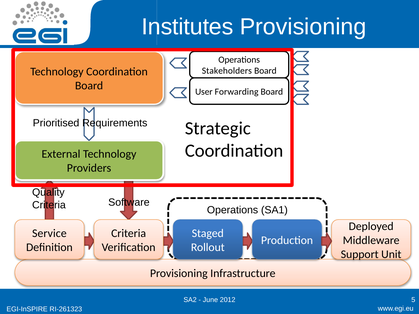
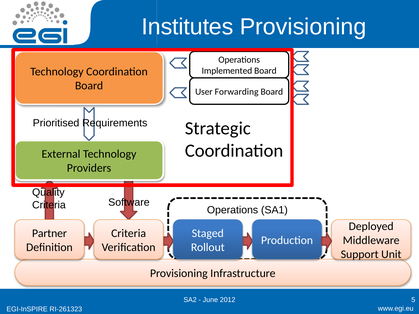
Stakeholders: Stakeholders -> Implemented (227, 71)
Service: Service -> Partner (49, 233)
